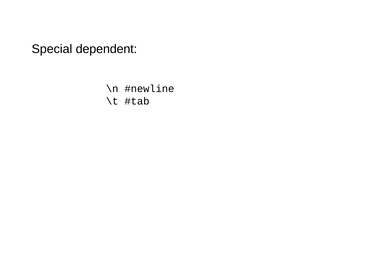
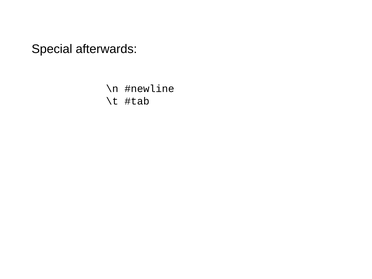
dependent: dependent -> afterwards (106, 49)
